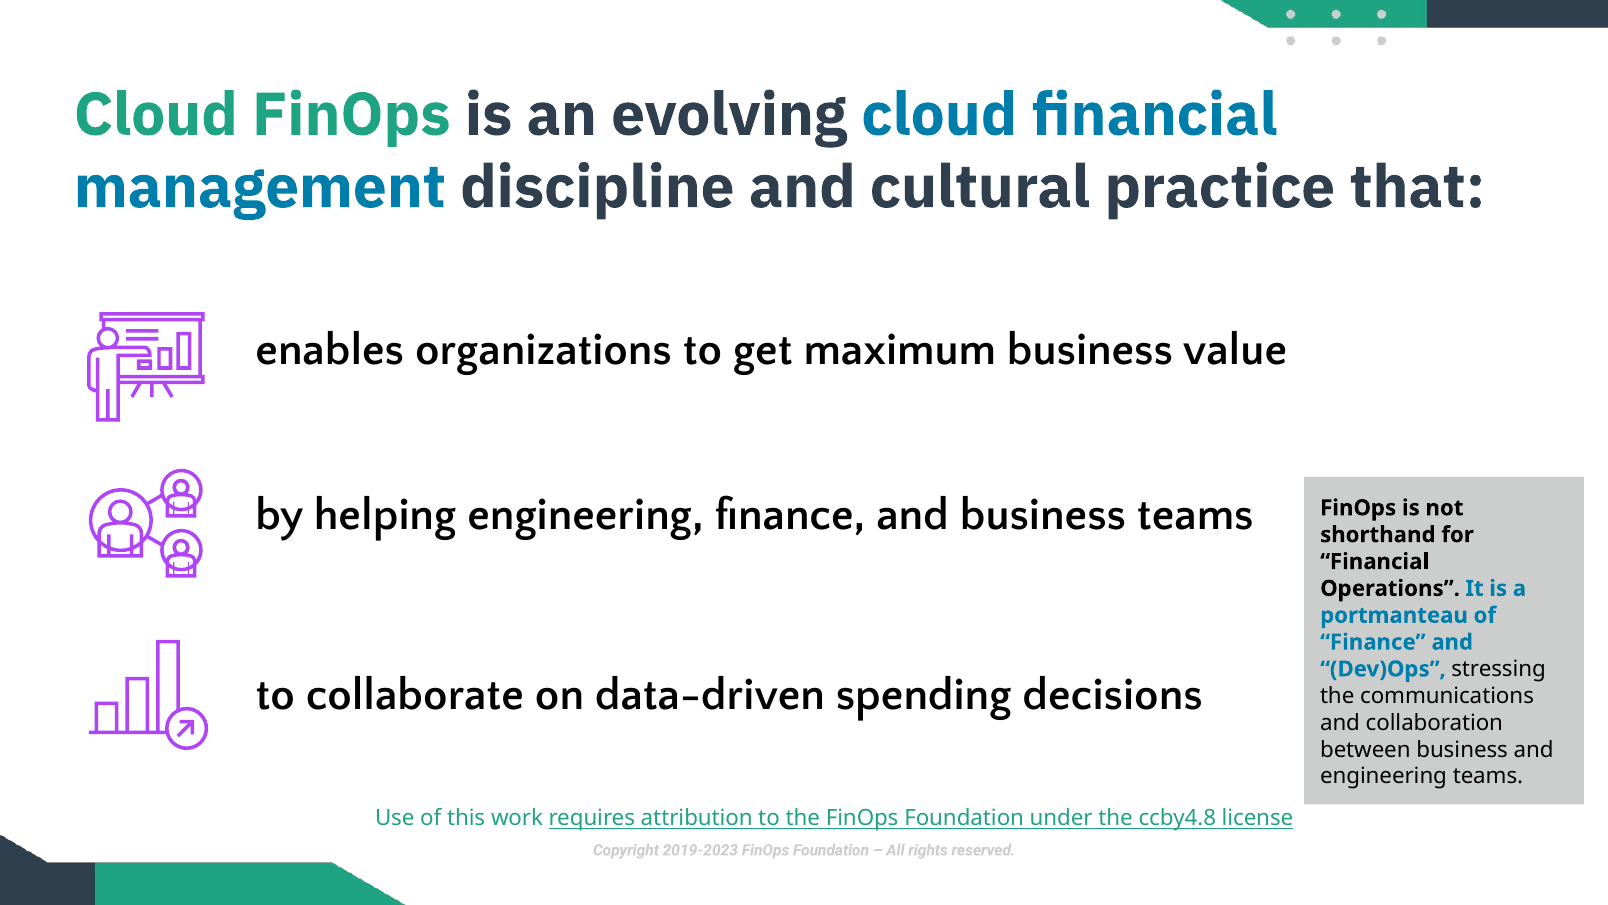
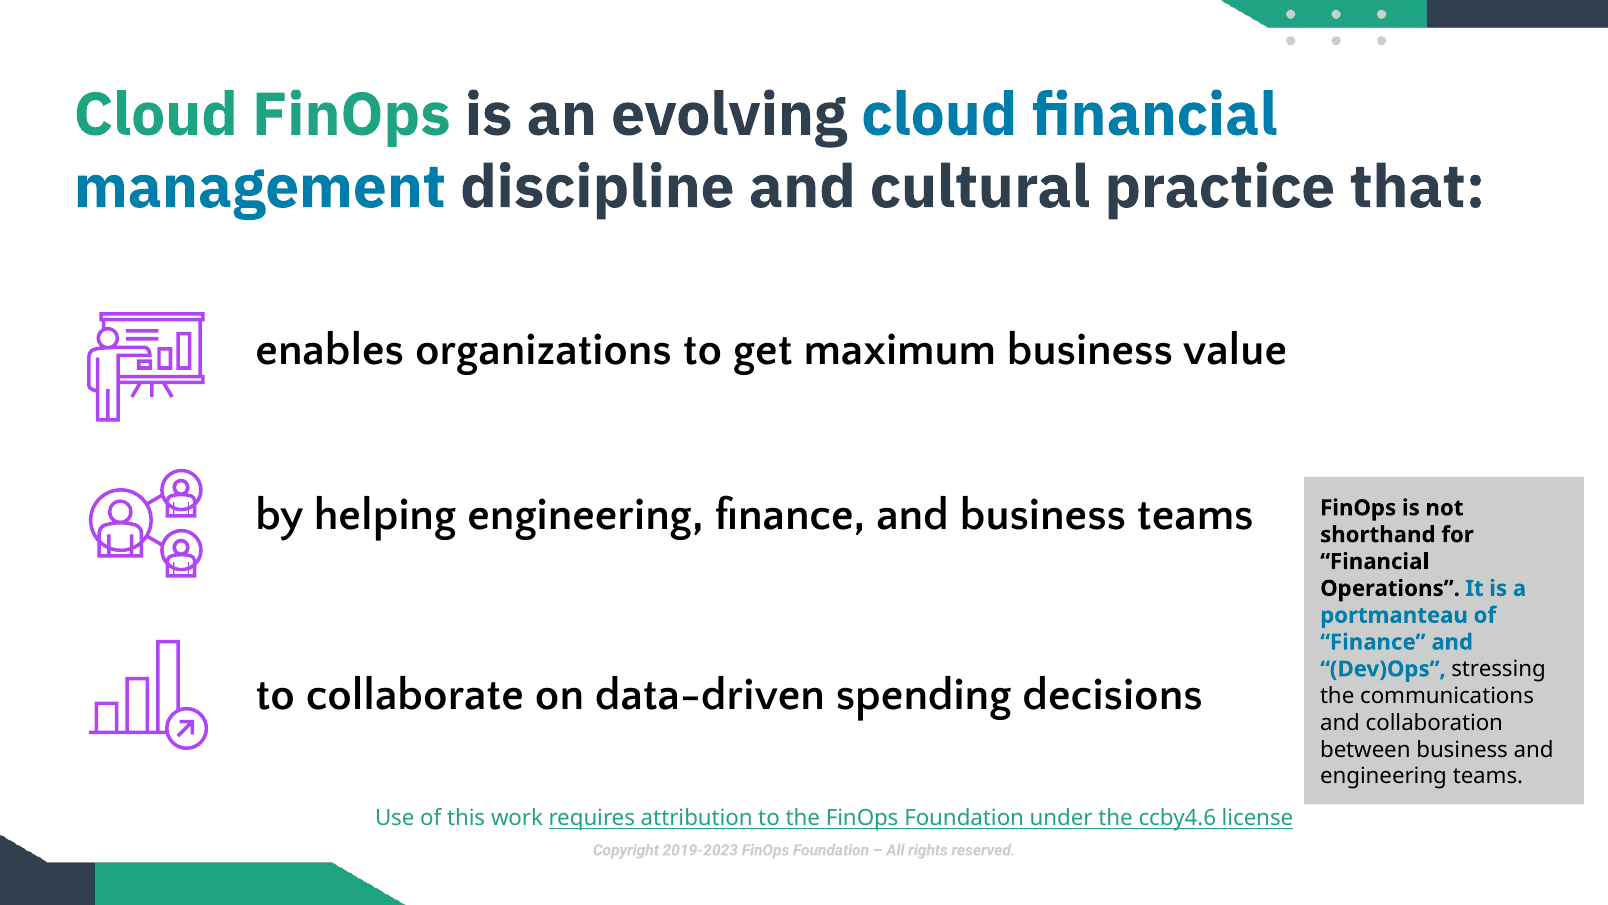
ccby4.8: ccby4.8 -> ccby4.6 (1177, 818)
